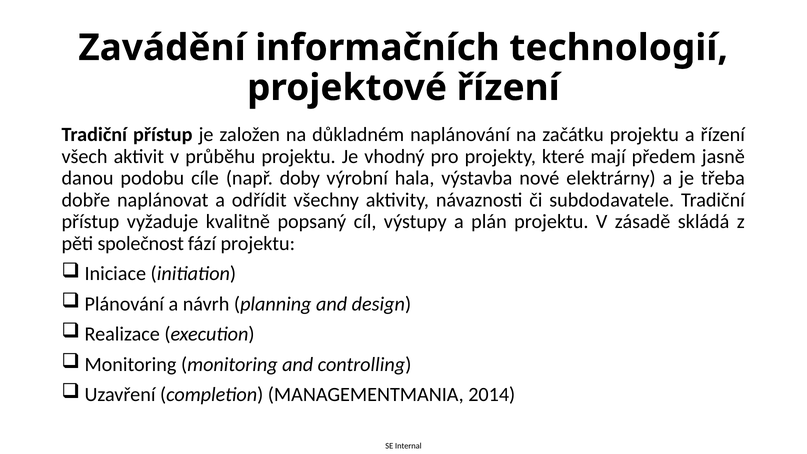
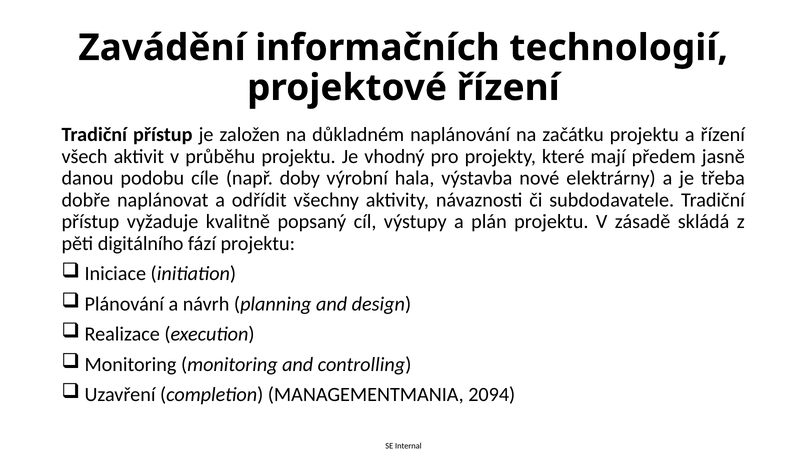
společnost: společnost -> digitálního (141, 244)
2014: 2014 -> 2094 (492, 394)
